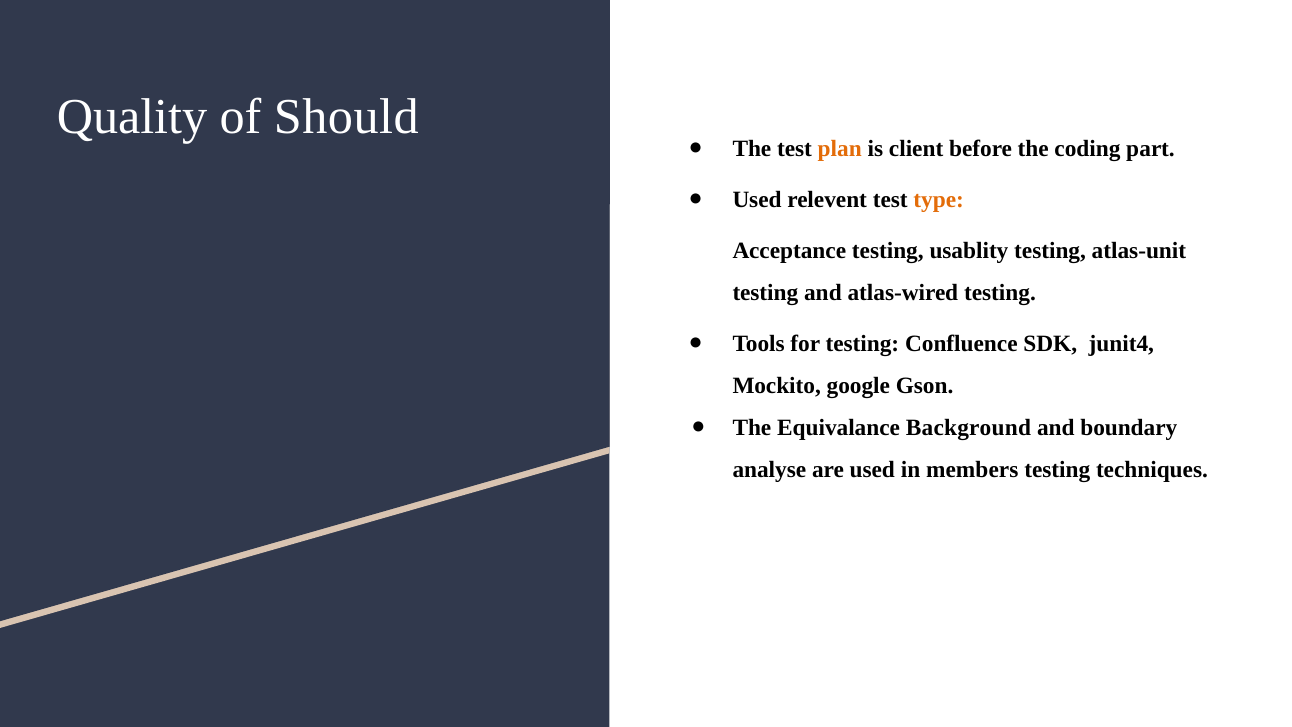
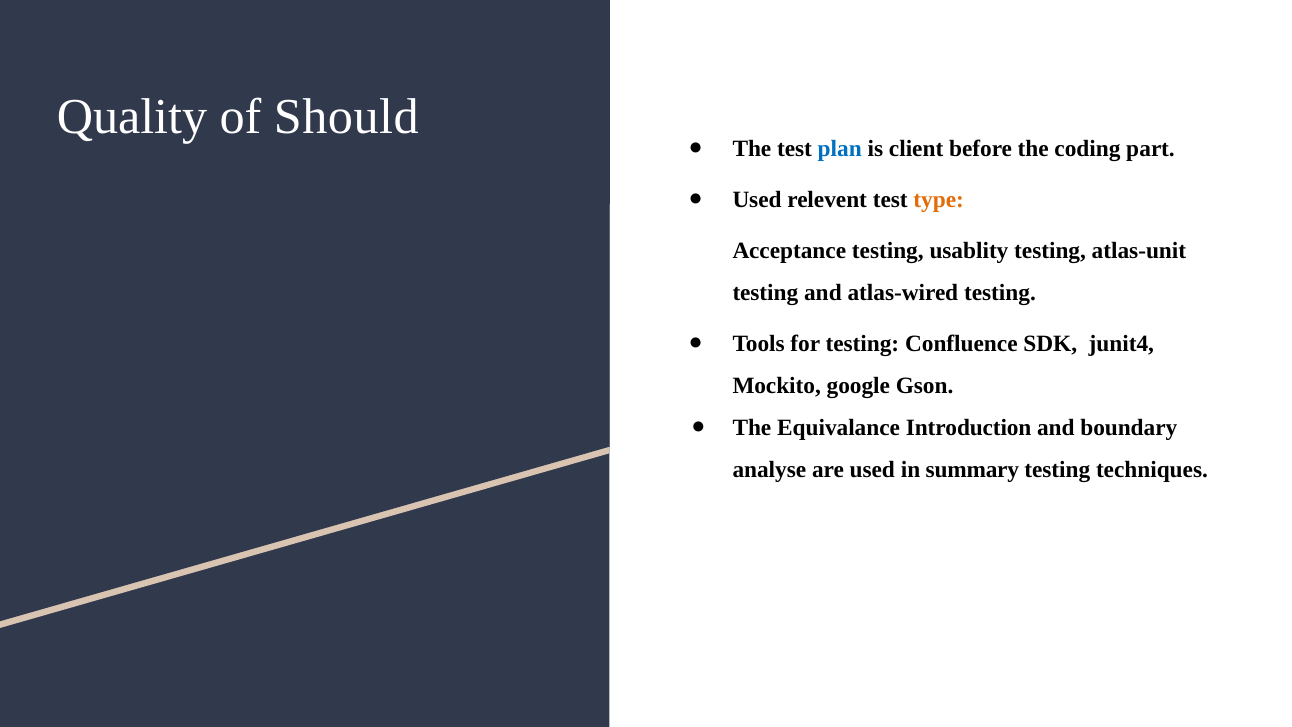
plan colour: orange -> blue (840, 148)
Background: Background -> Introduction (969, 427)
members: members -> summary (972, 469)
